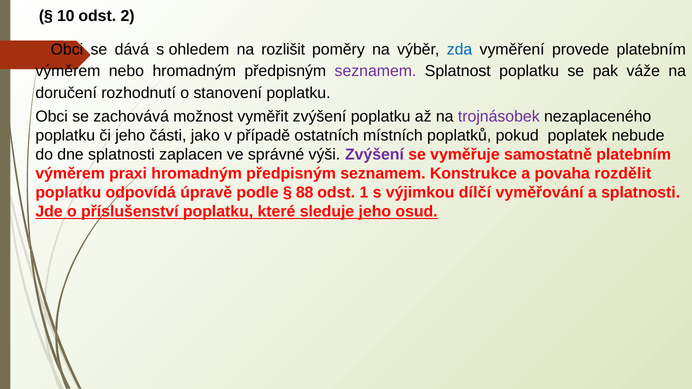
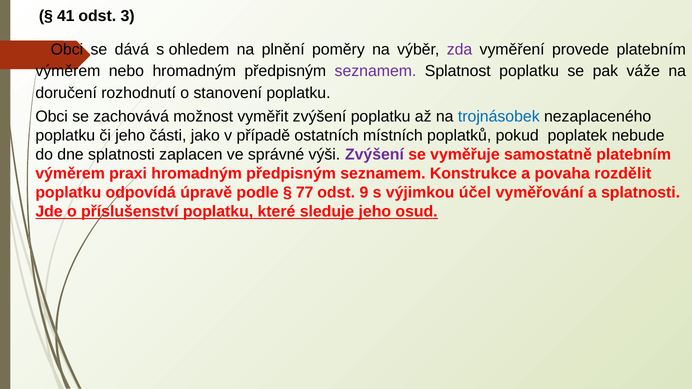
10: 10 -> 41 (66, 16)
2: 2 -> 3 (128, 16)
rozlišit: rozlišit -> plnění (283, 49)
zda colour: blue -> purple (460, 49)
trojnásobek colour: purple -> blue (499, 117)
88: 88 -> 77 (305, 193)
1: 1 -> 9 (364, 193)
dílčí: dílčí -> účel (475, 193)
